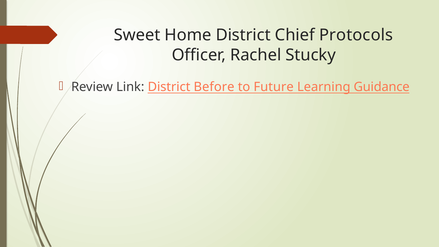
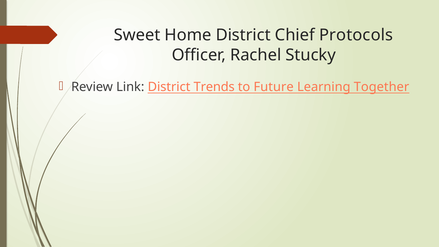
Before: Before -> Trends (214, 87)
Guidance: Guidance -> Together (381, 87)
